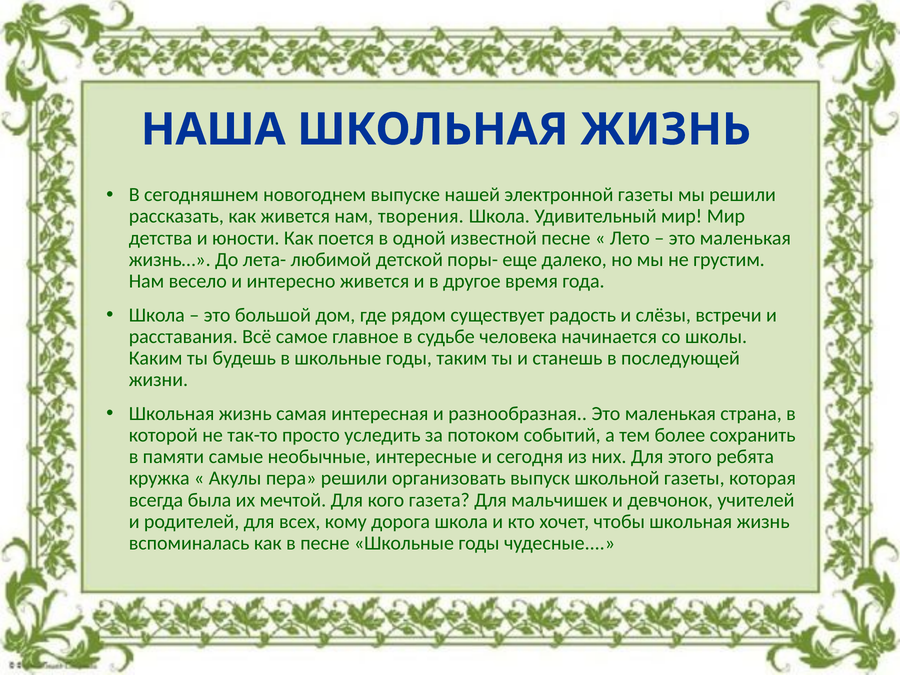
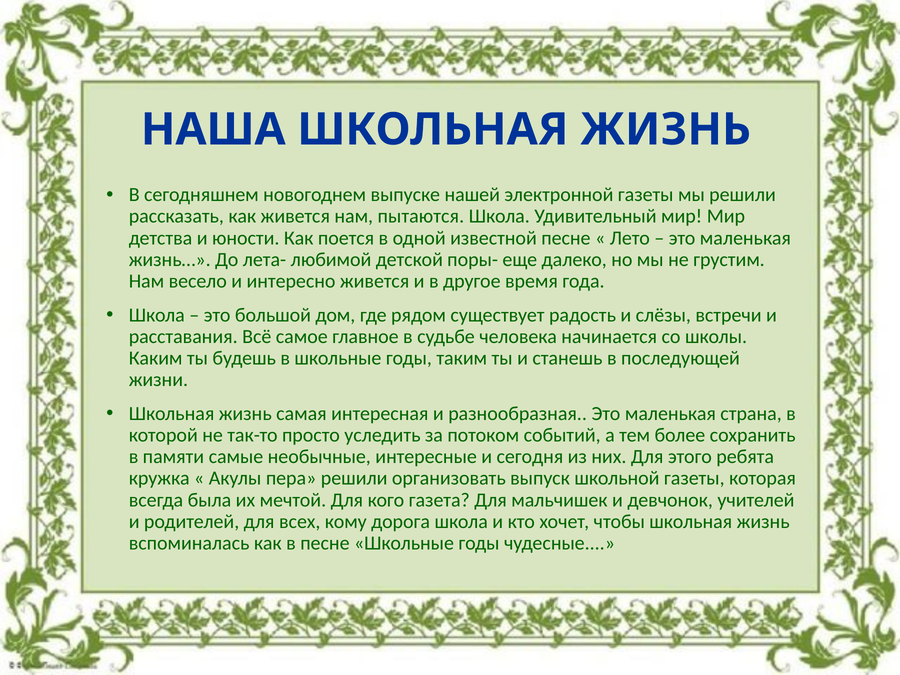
творения: творения -> пытаются (421, 216)
